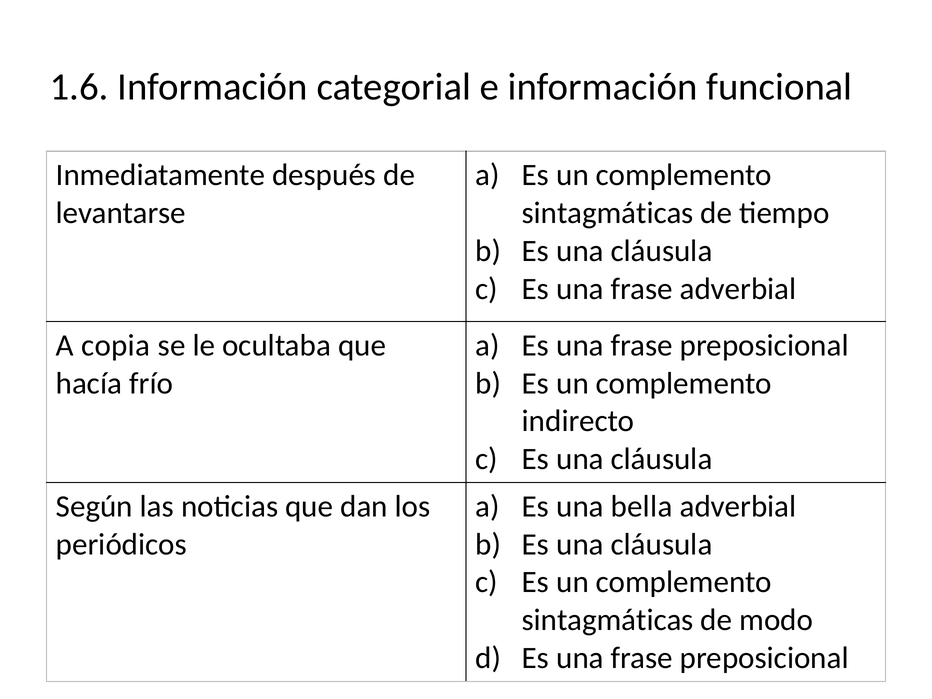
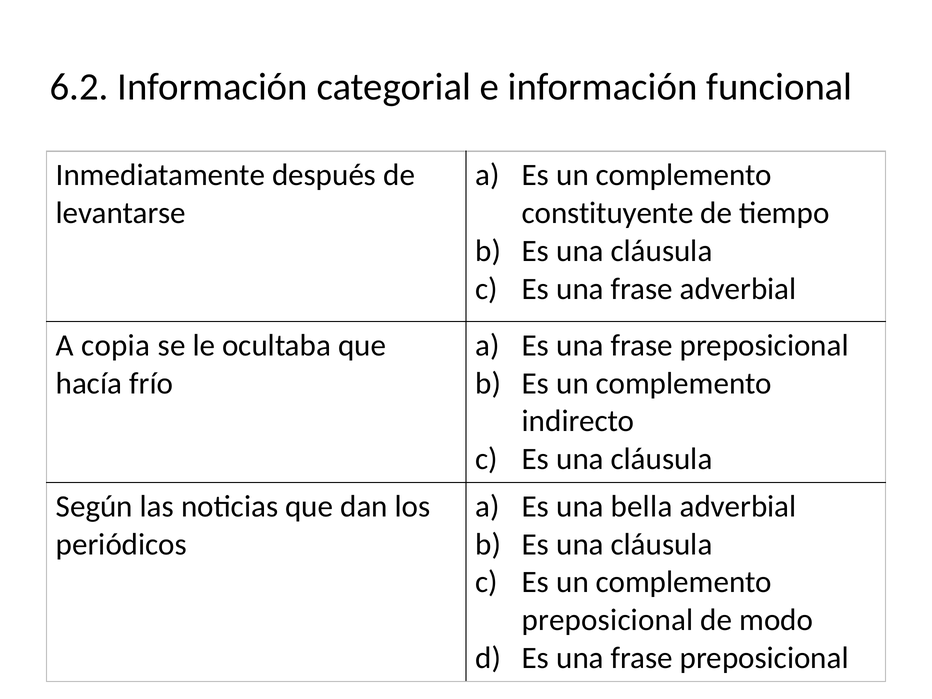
1.6: 1.6 -> 6.2 (79, 87)
sintagmáticas: sintagmáticas -> constituyente (608, 213)
sintagmáticas: sintagmáticas -> preposicional (608, 620)
